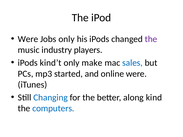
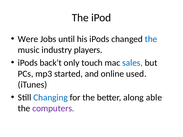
Jobs only: only -> until (67, 39)
the colour: purple -> blue (151, 39)
kind’t: kind’t -> back’t (51, 63)
make: make -> touch (92, 63)
online were: were -> used (136, 74)
kind: kind -> able (154, 98)
computers colour: blue -> purple (53, 109)
